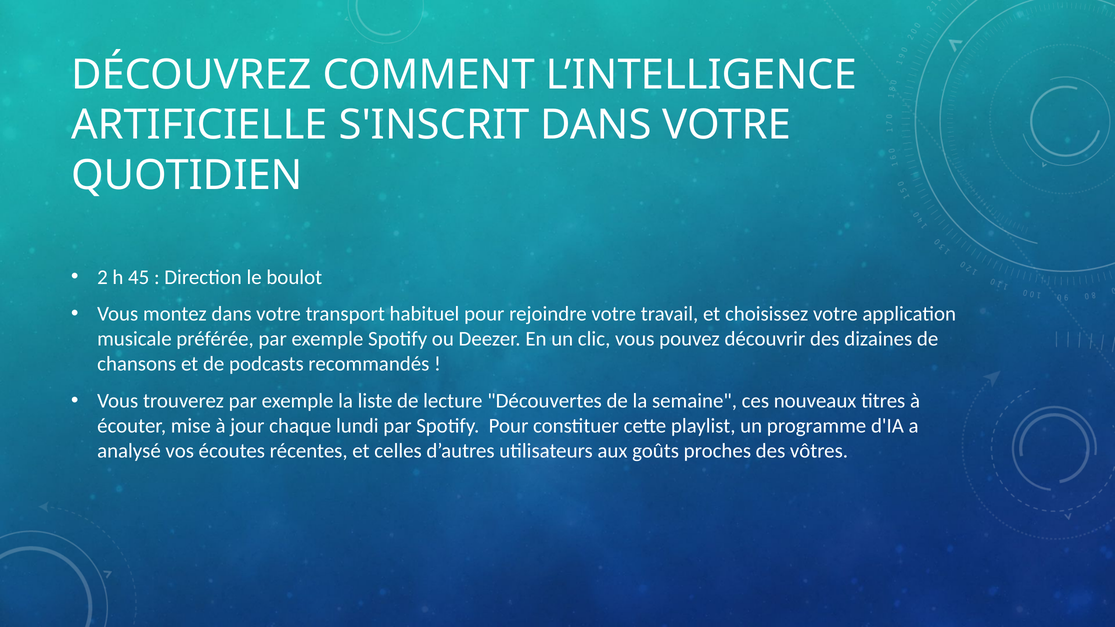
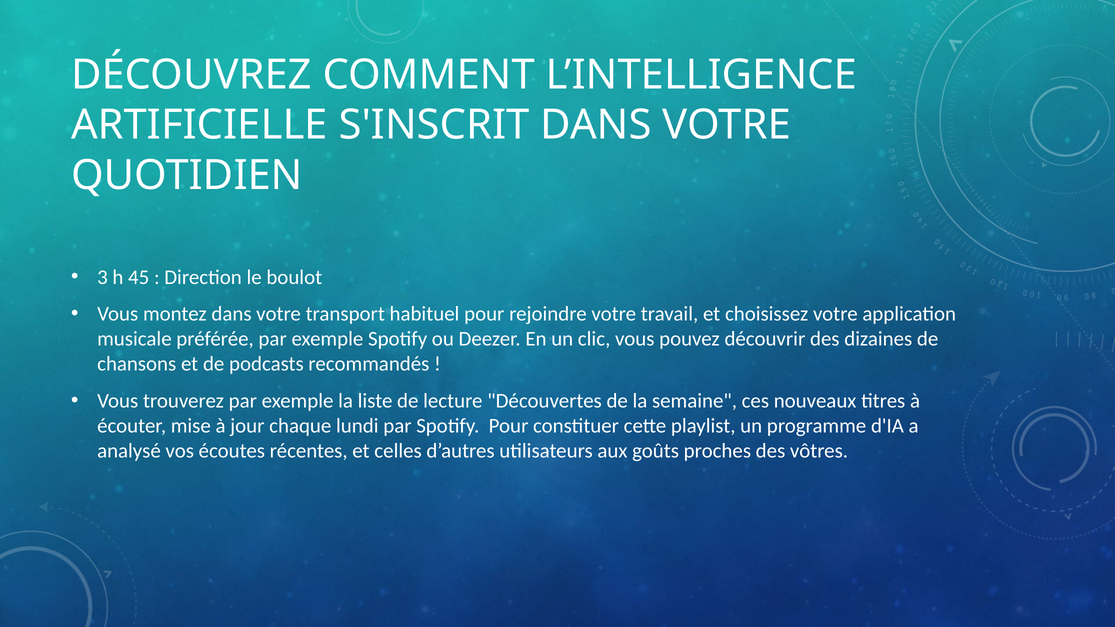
2: 2 -> 3 (103, 277)
